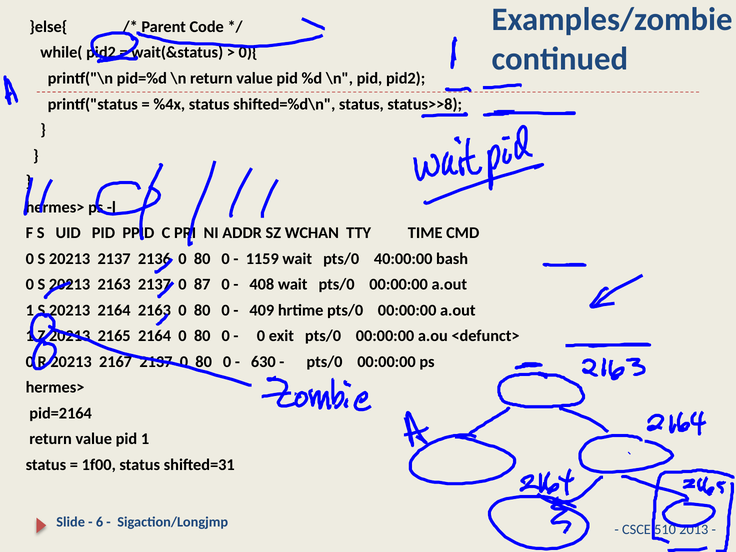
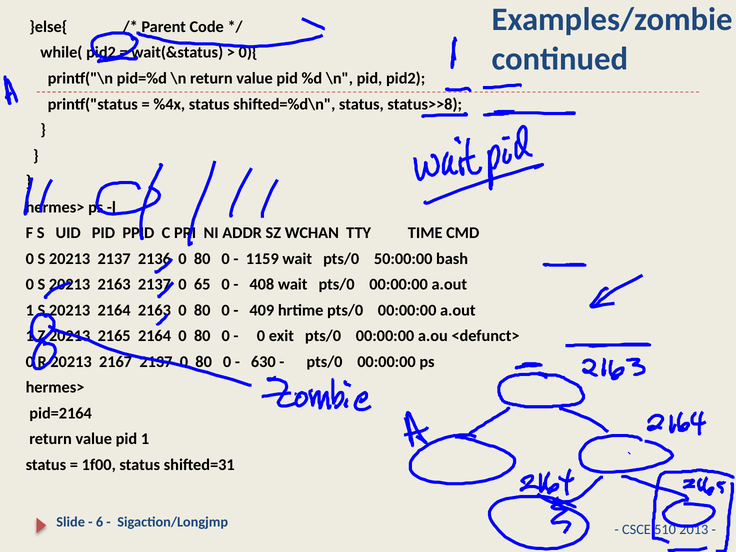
40:00:00: 40:00:00 -> 50:00:00 (403, 259)
87: 87 -> 65 (202, 284)
